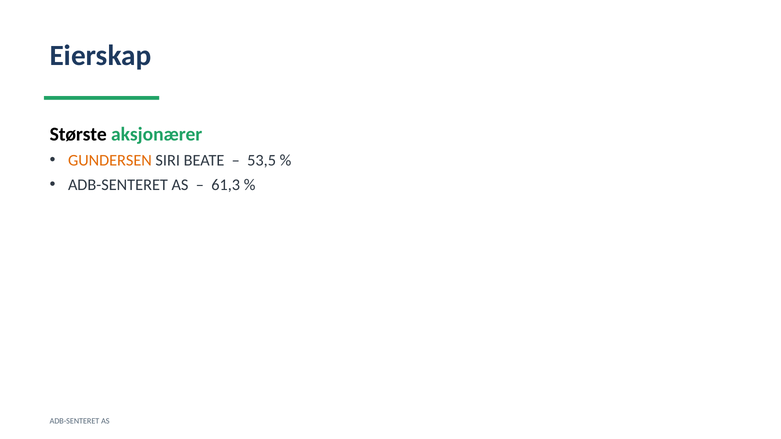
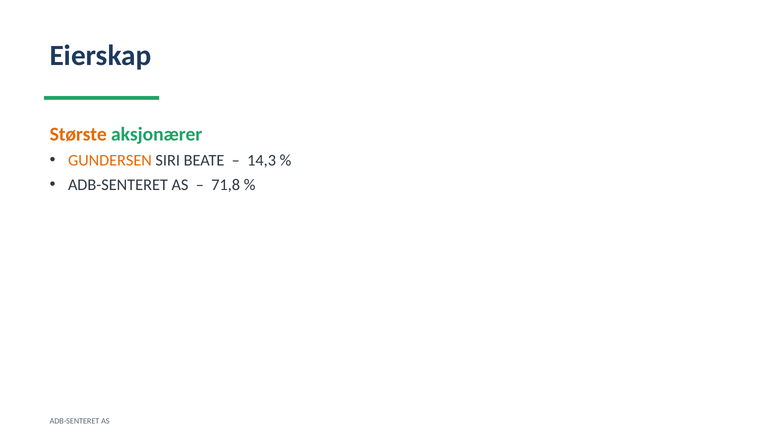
Største colour: black -> orange (78, 134)
53,5: 53,5 -> 14,3 (262, 161)
61,3: 61,3 -> 71,8 (226, 185)
